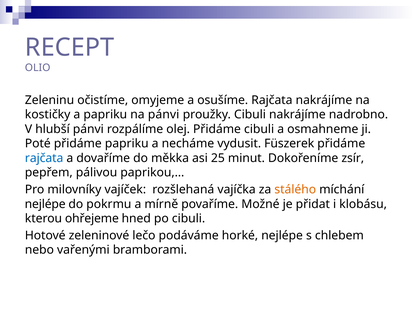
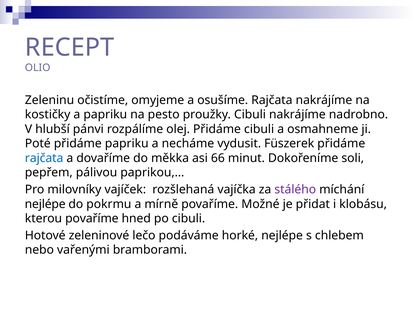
na pánvi: pánvi -> pesto (164, 115)
25: 25 -> 66 (218, 158)
zsír: zsír -> soli (353, 158)
stálého colour: orange -> purple (295, 190)
kterou ohřejeme: ohřejeme -> povaříme (92, 219)
